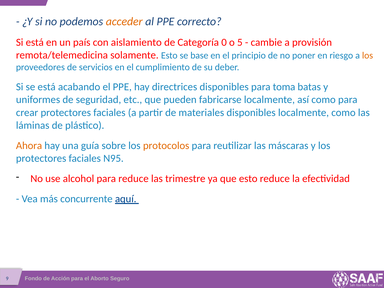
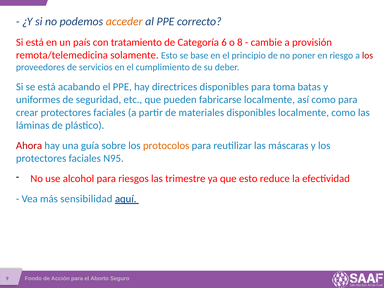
aislamiento: aislamiento -> tratamiento (136, 42)
0: 0 -> 6 (224, 42)
5: 5 -> 8 (240, 42)
los colour: orange -> red (368, 55)
Ahora colour: orange -> red (29, 146)
para reduce: reduce -> riesgos (134, 179)
concurrente: concurrente -> sensibilidad (86, 199)
